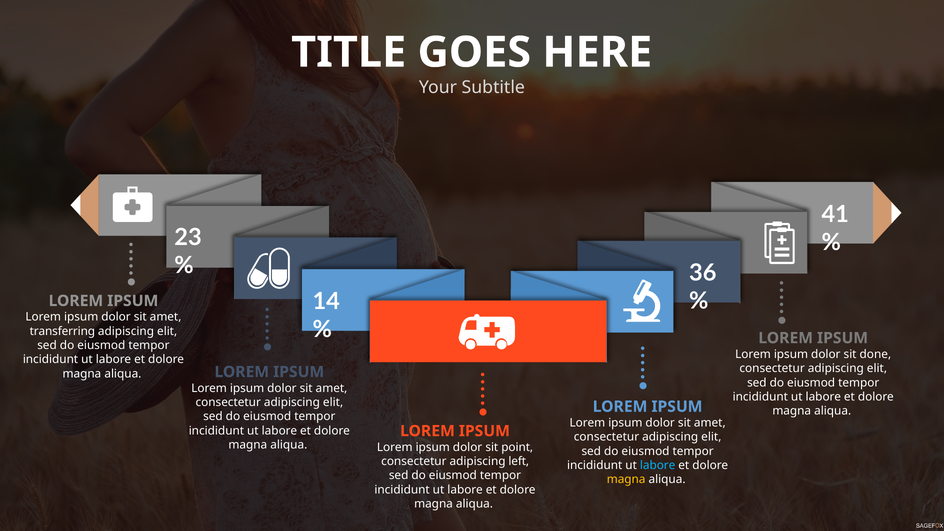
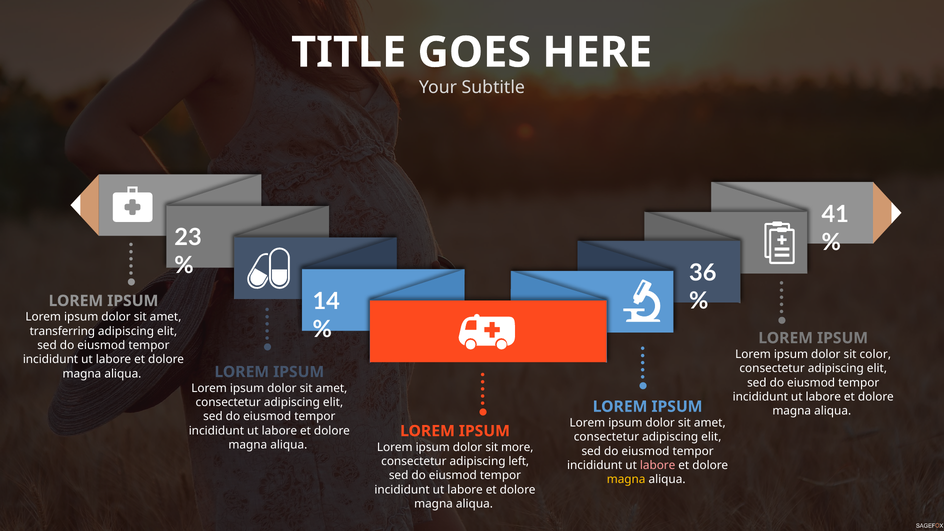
done: done -> color (875, 354)
point: point -> more (517, 447)
labore colour: light blue -> pink (658, 465)
